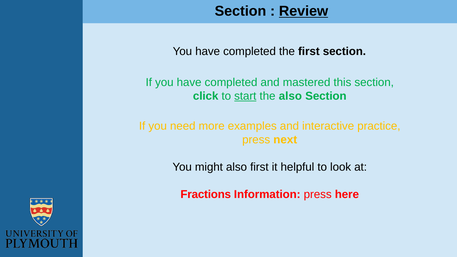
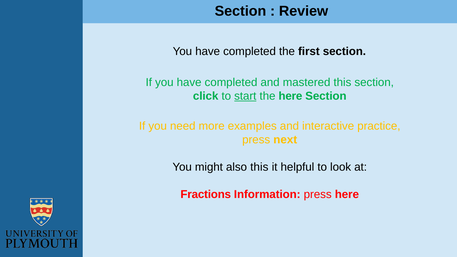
Review underline: present -> none (304, 11)
the also: also -> here (290, 96)
also first: first -> this (259, 167)
